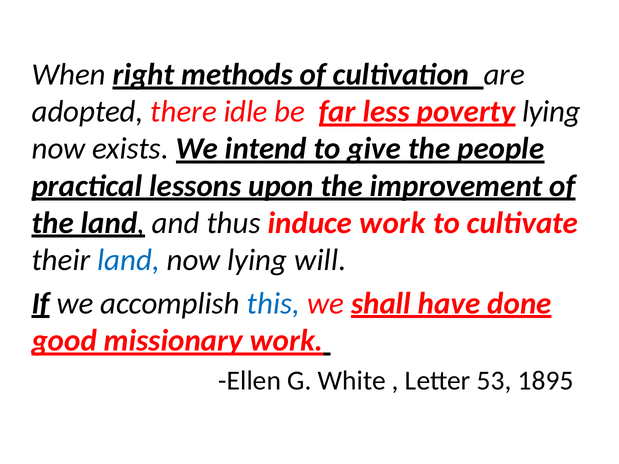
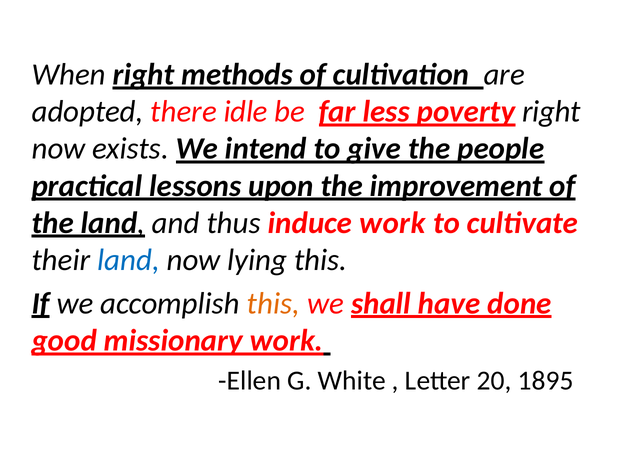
lying: lying -> right (551, 112)
lying will: will -> this (321, 260)
this colour: blue -> orange (273, 304)
53: 53 -> 20 (494, 381)
